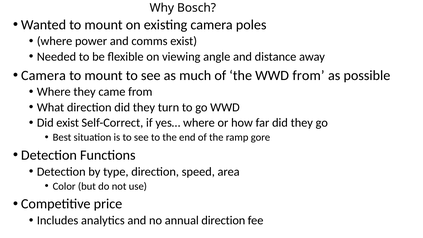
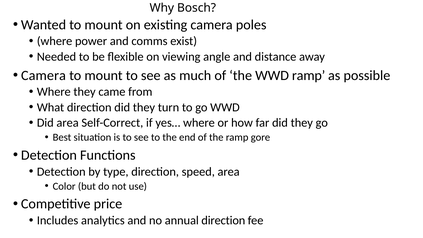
WWD from: from -> ramp (309, 75)
Did exist: exist -> area (68, 123)
